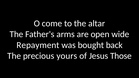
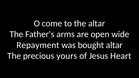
bought back: back -> altar (114, 45)
Those: Those -> Heart (121, 56)
